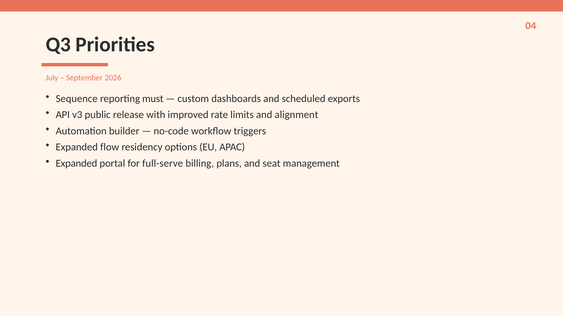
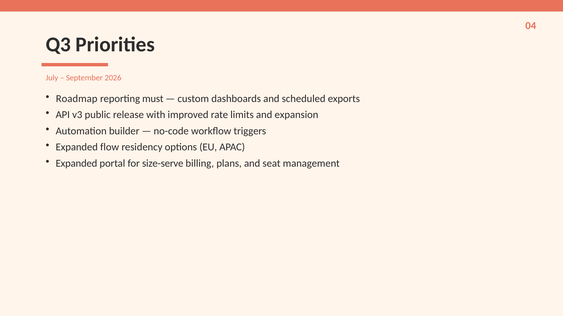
Sequence: Sequence -> Roadmap (77, 99)
alignment: alignment -> expansion (296, 115)
full-serve: full-serve -> size-serve (163, 164)
